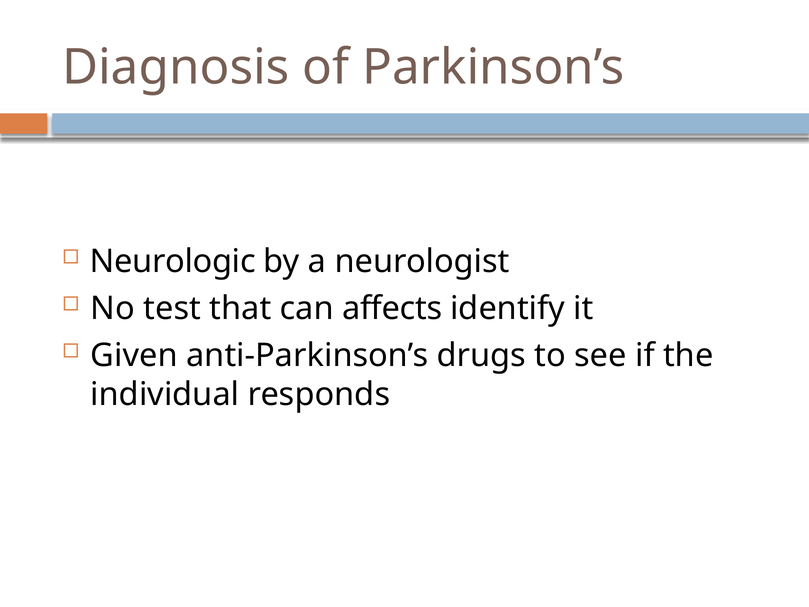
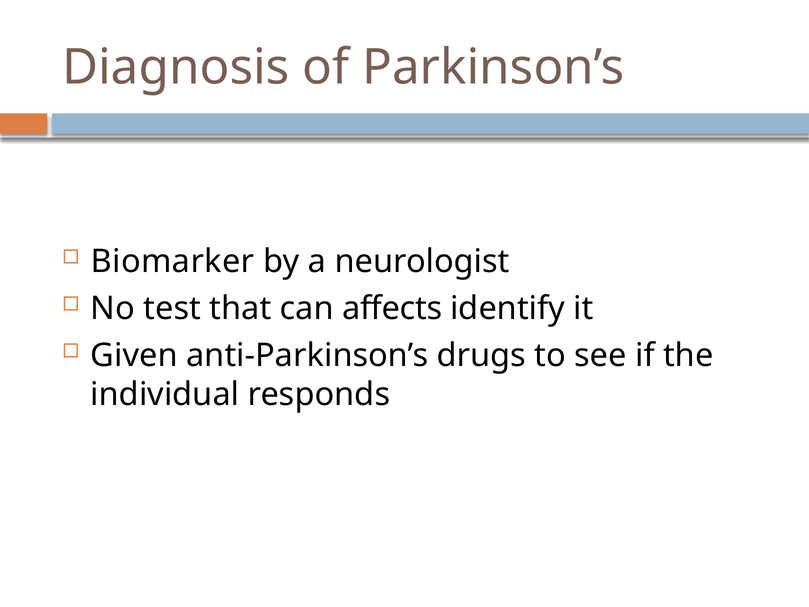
Neurologic: Neurologic -> Biomarker (173, 261)
